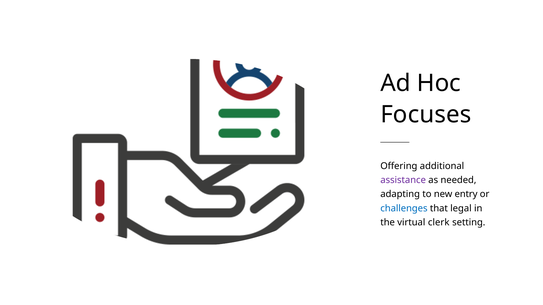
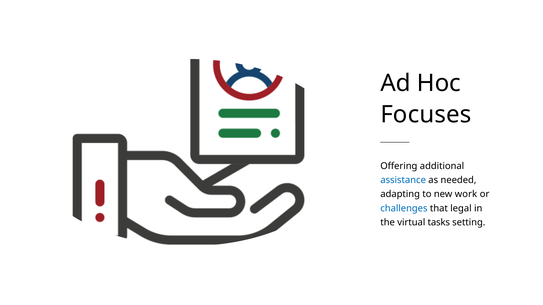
assistance colour: purple -> blue (403, 180)
entry: entry -> work (466, 194)
clerk: clerk -> tasks (439, 223)
